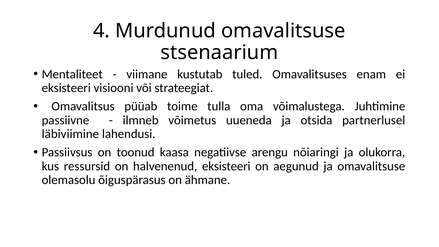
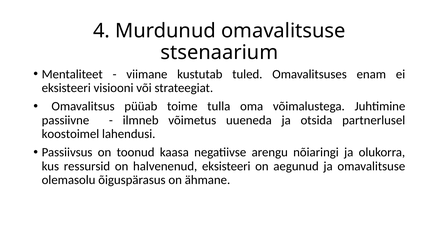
läbiviimine: läbiviimine -> koostoimel (70, 134)
